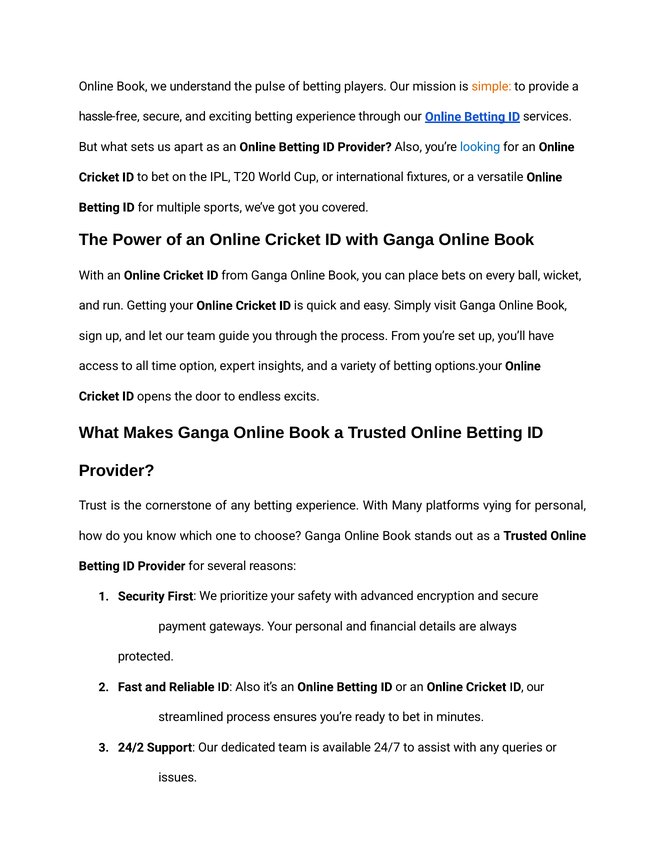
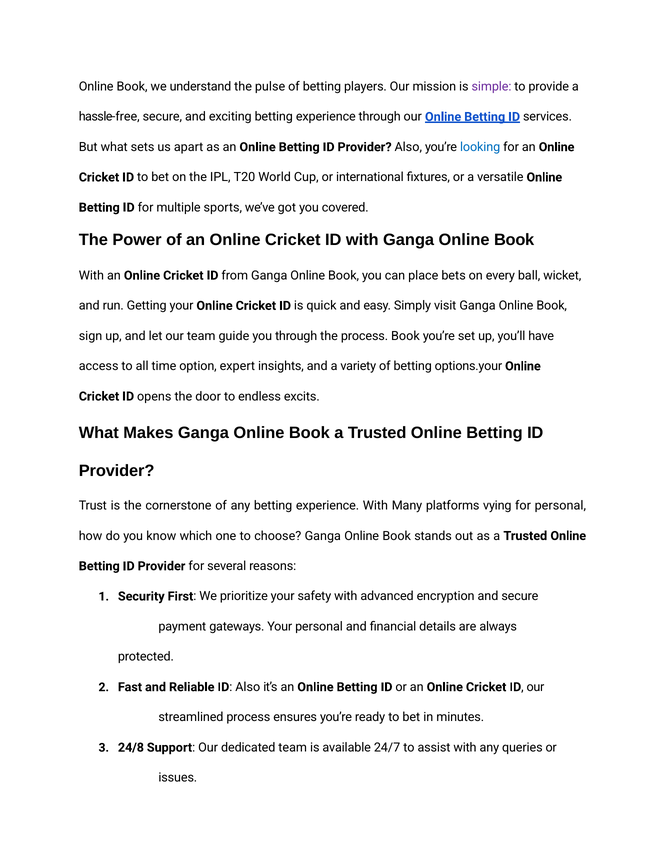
simple colour: orange -> purple (492, 87)
process From: From -> Book (405, 336)
24/2: 24/2 -> 24/8 (131, 748)
